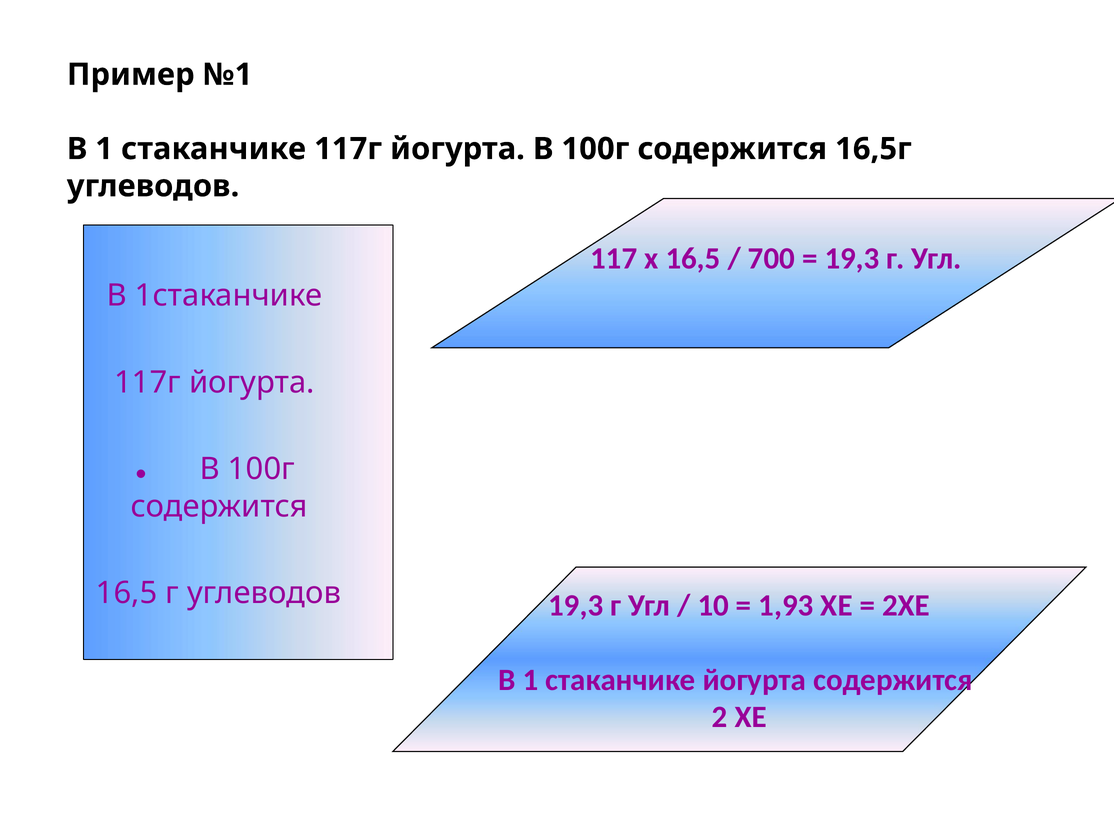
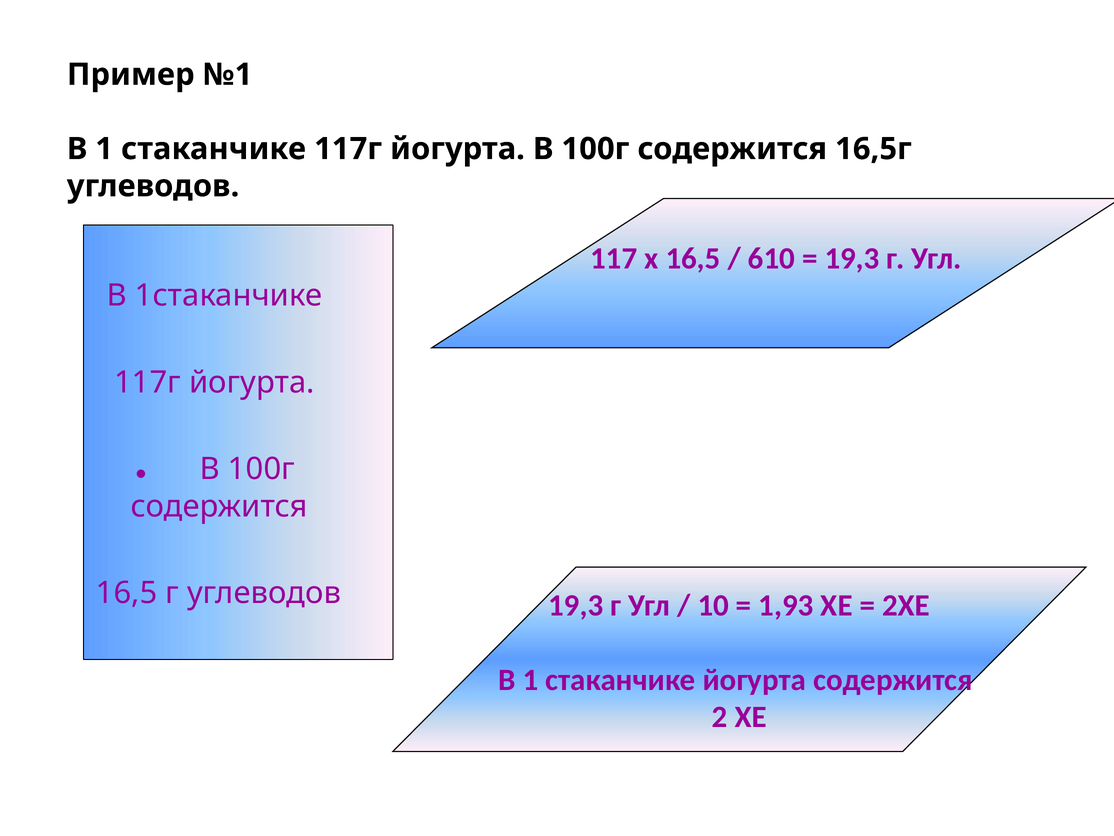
700: 700 -> 610 (771, 258)
